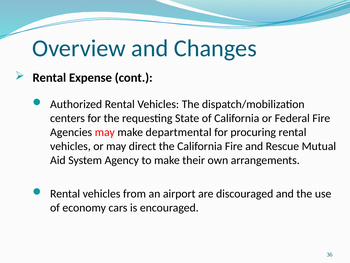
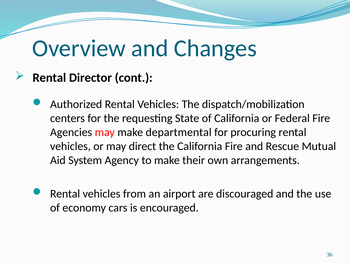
Expense: Expense -> Director (90, 78)
